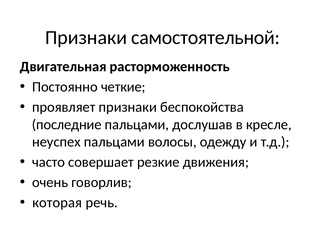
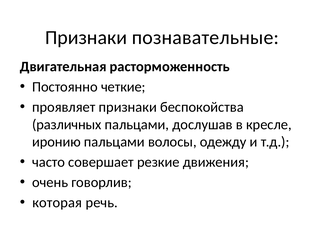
самостоятельной: самостоятельной -> познавательные (205, 38)
последние: последние -> различных (67, 124)
неуспех: неуспех -> иронию (56, 142)
